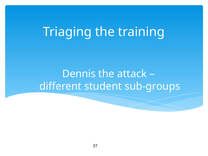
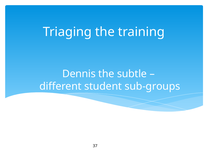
attack: attack -> subtle (132, 74)
